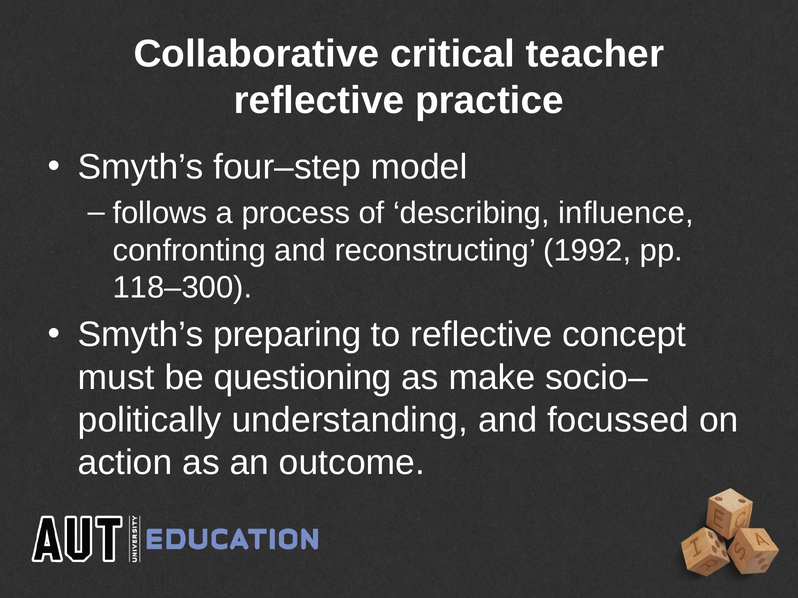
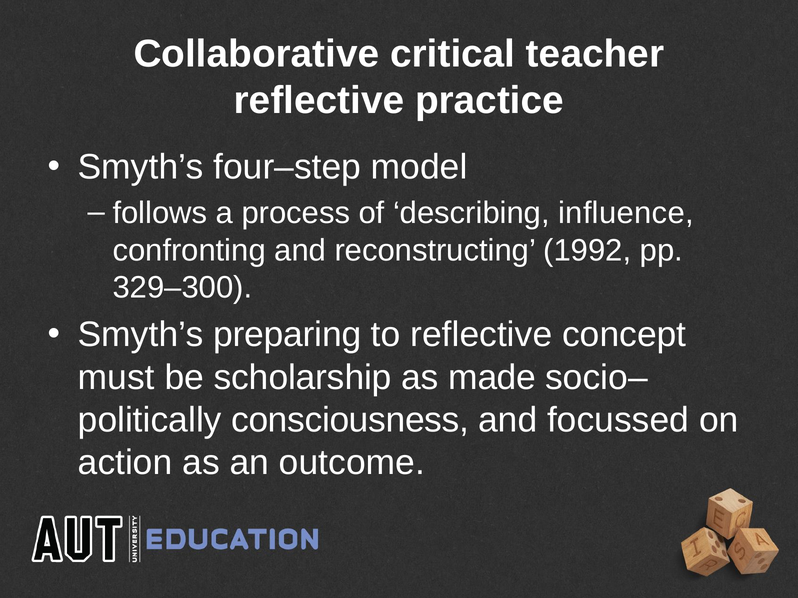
118–300: 118–300 -> 329–300 (182, 288)
questioning: questioning -> scholarship (303, 378)
make: make -> made (492, 378)
understanding: understanding -> consciousness (350, 420)
